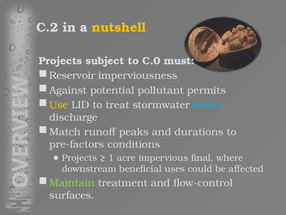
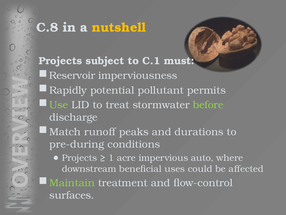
C.2: C.2 -> C.8 (47, 27)
C.0: C.0 -> C.1 (151, 61)
Against: Against -> Rapidly (68, 90)
Use colour: yellow -> light green (59, 105)
before colour: light blue -> light green (208, 105)
pre-factors: pre-factors -> pre-during (77, 144)
final: final -> auto (202, 158)
